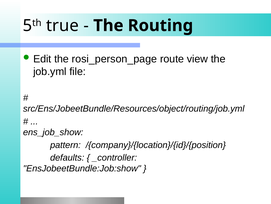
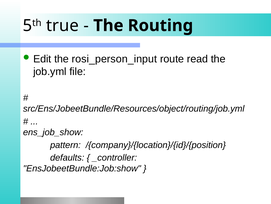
rosi_person_page: rosi_person_page -> rosi_person_input (114, 59)
view: view -> read (197, 59)
